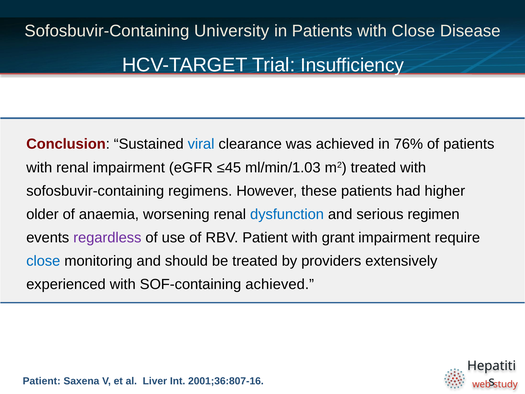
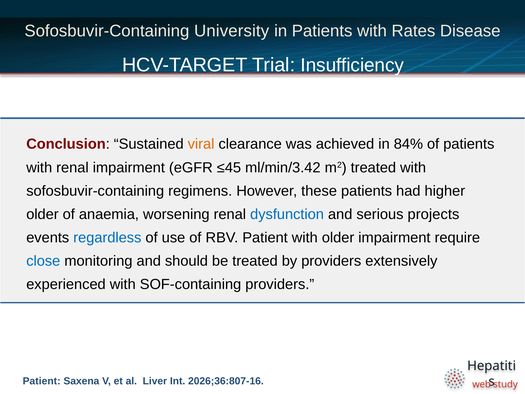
with Close: Close -> Rates (413, 31)
viral colour: blue -> orange (201, 144)
76%: 76% -> 84% (408, 144)
ml/min/1.03: ml/min/1.03 -> ml/min/3.42 (283, 167)
regimen: regimen -> projects (433, 214)
regardless colour: purple -> blue (107, 237)
with grant: grant -> older (338, 237)
SOF-containing achieved: achieved -> providers (280, 284)
2001;36:807-16: 2001;36:807-16 -> 2026;36:807-16 (226, 381)
